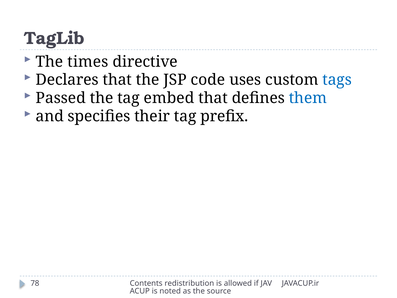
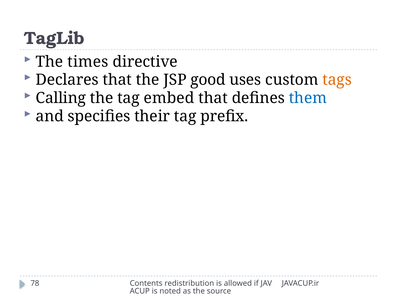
code: code -> good (208, 80)
tags colour: blue -> orange (337, 80)
Passed: Passed -> Calling (61, 98)
